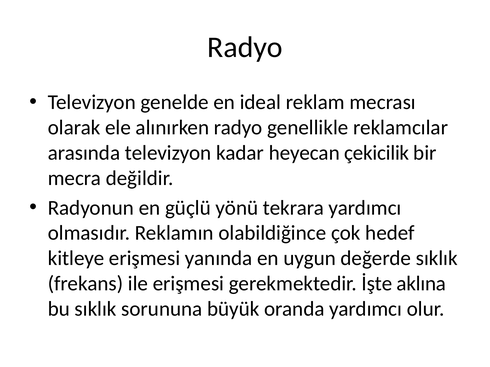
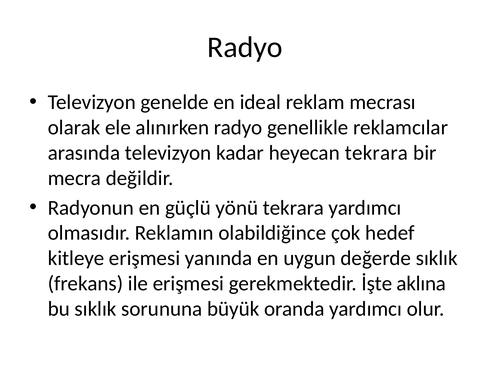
heyecan çekicilik: çekicilik -> tekrara (376, 153)
